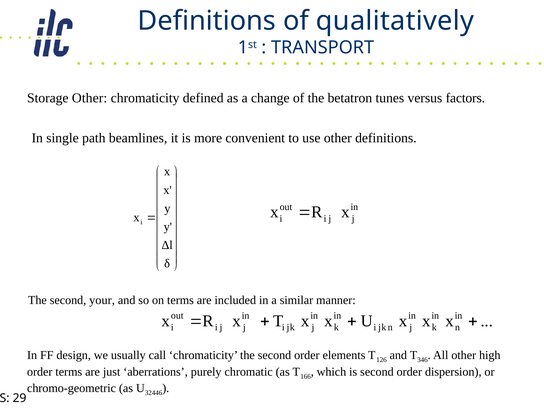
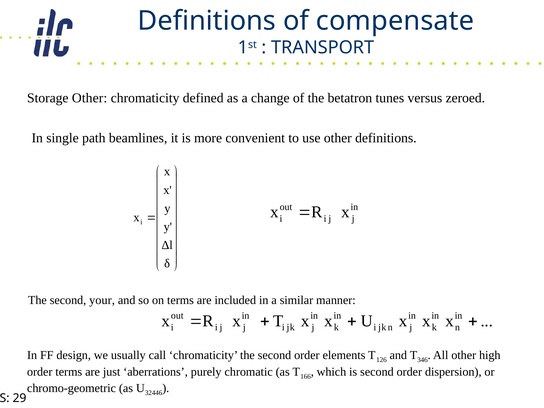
qualitatively: qualitatively -> compensate (395, 21)
factors: factors -> zeroed (465, 98)
